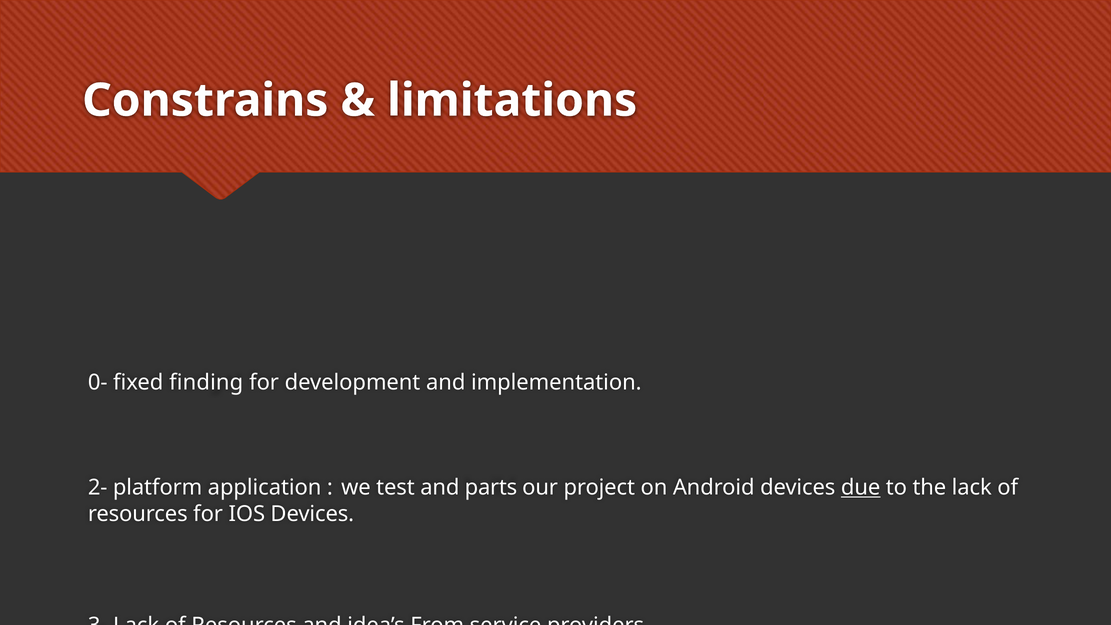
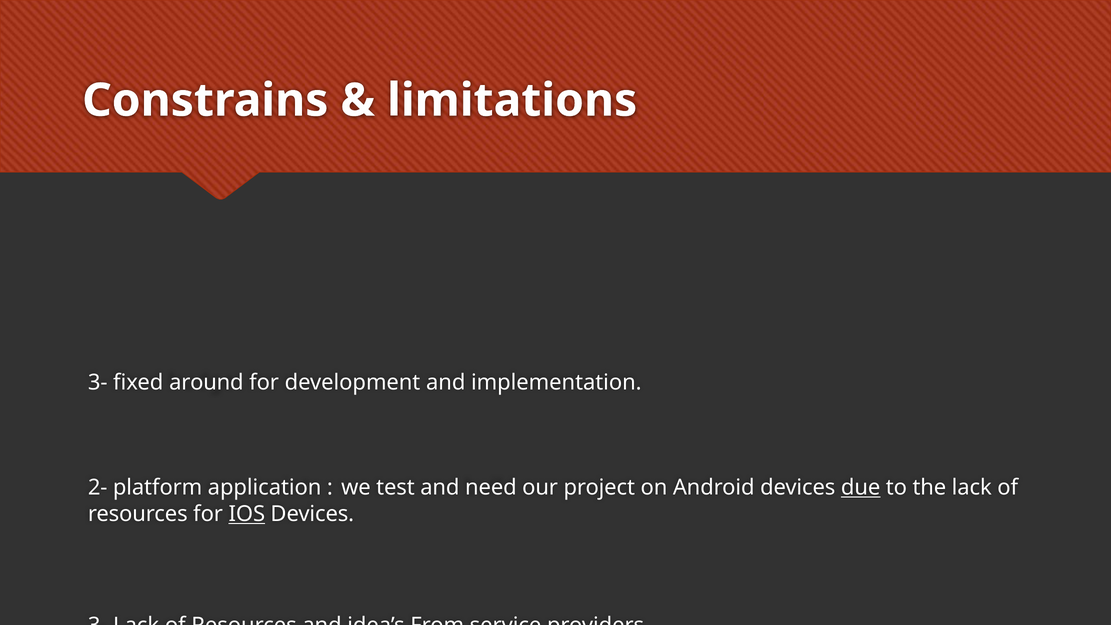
0-: 0- -> 3- (98, 382)
finding: finding -> around (206, 382)
parts: parts -> need (491, 488)
IOS underline: none -> present (247, 514)
